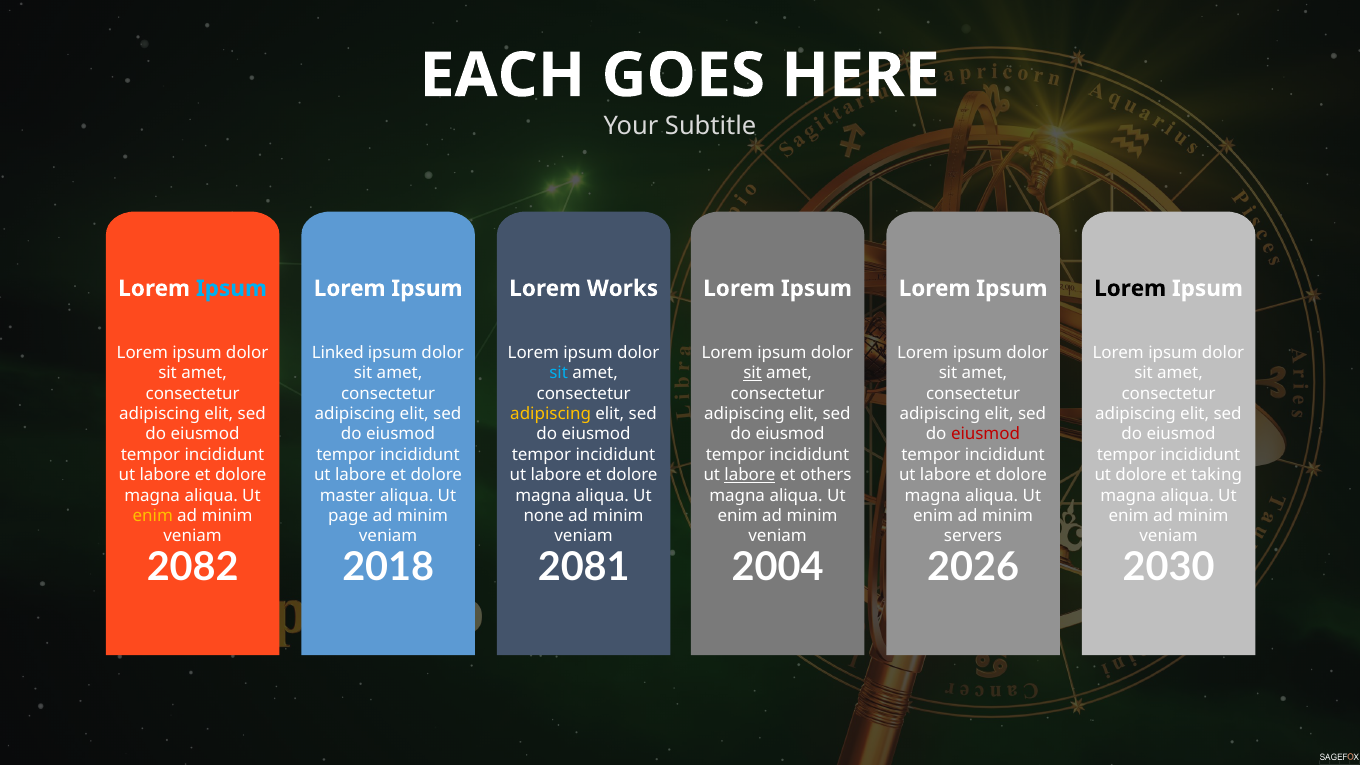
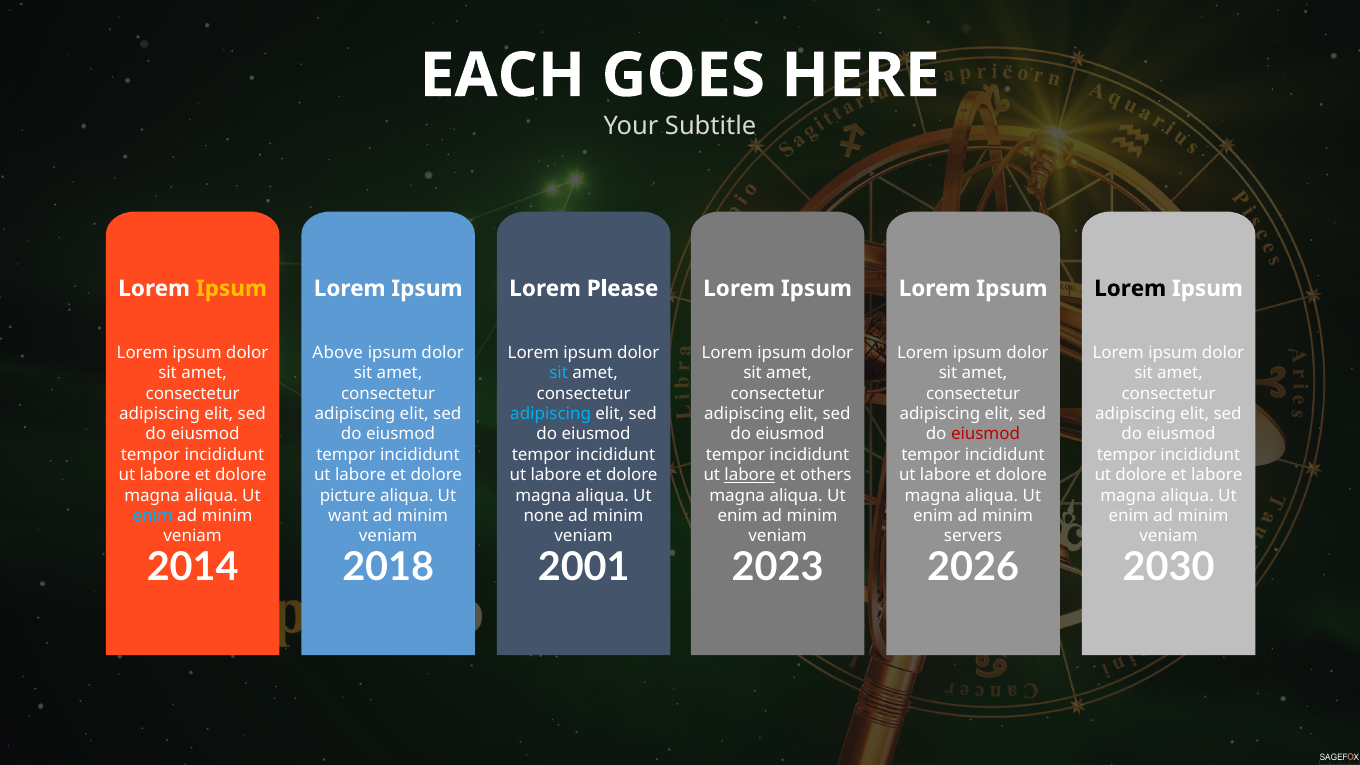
Ipsum colour: light blue -> yellow (231, 288)
Works: Works -> Please (623, 288)
Linked: Linked -> Above (338, 353)
sit underline: present -> none (753, 373)
adipiscing colour: yellow -> light blue (551, 414)
et taking: taking -> labore (1217, 475)
master: master -> picture (348, 495)
enim colour: yellow -> light blue (153, 516)
page: page -> want (348, 516)
2082: 2082 -> 2014 (193, 567)
2081: 2081 -> 2001 (584, 567)
2004: 2004 -> 2023 (778, 567)
